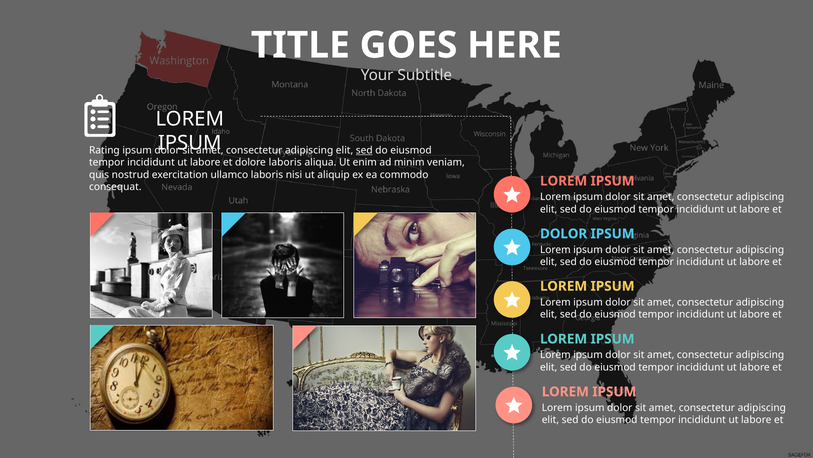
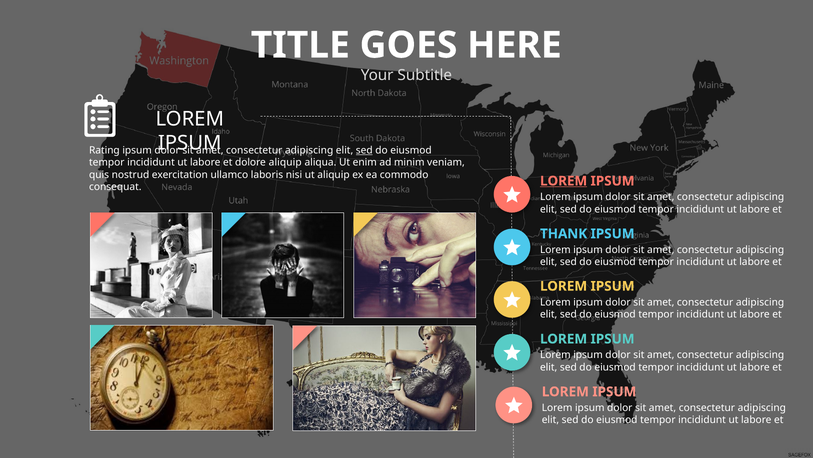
dolore laboris: laboris -> aliquip (285, 162)
LOREM underline: none -> present (564, 181)
DOLOR: DOLOR -> THANK (564, 233)
